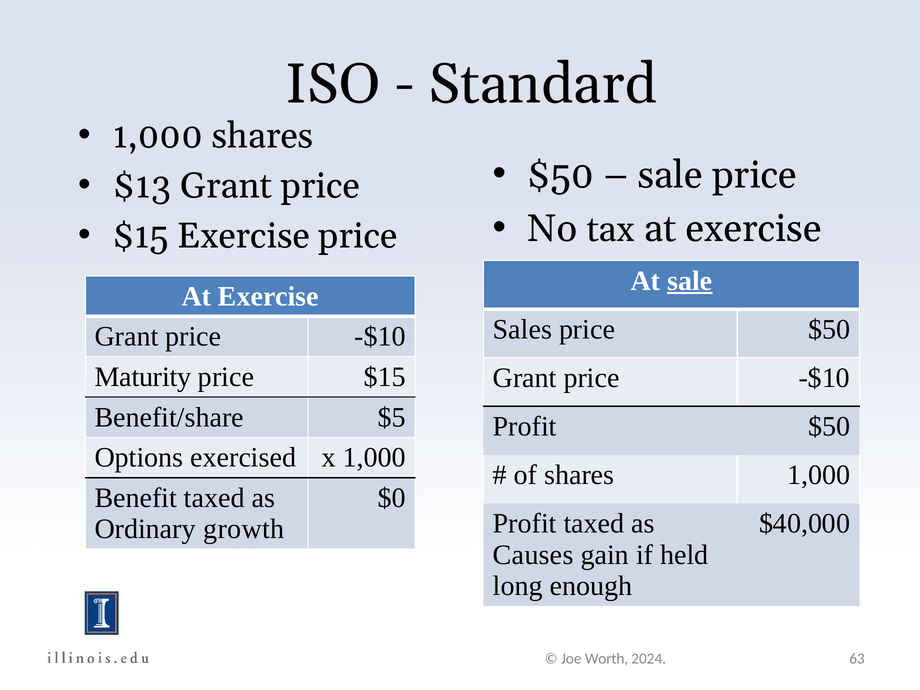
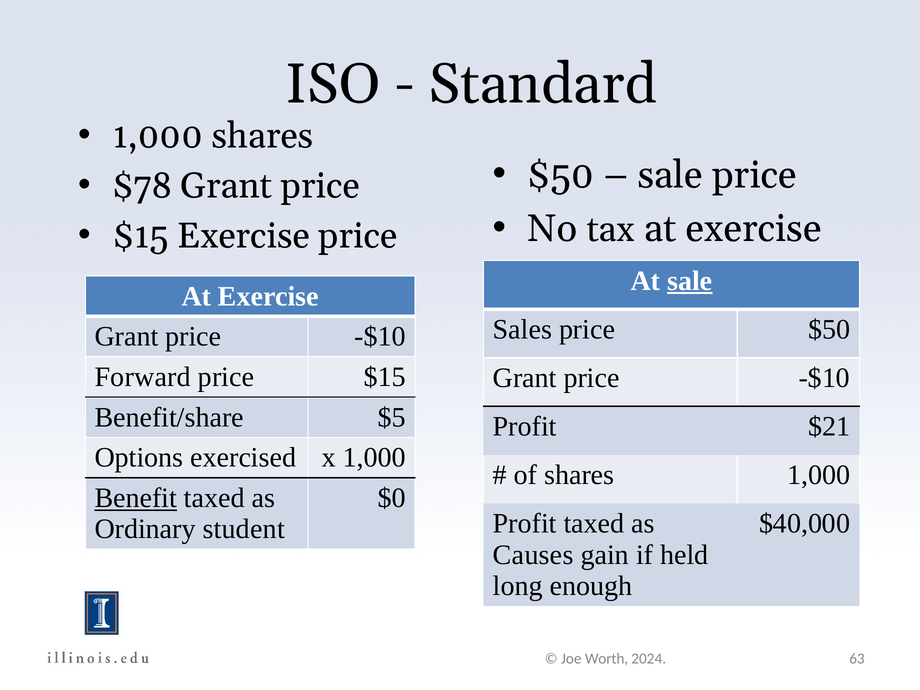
$13: $13 -> $78 (142, 186)
Maturity: Maturity -> Forward (143, 377)
Profit $50: $50 -> $21 (829, 427)
Benefit underline: none -> present (136, 498)
growth: growth -> student (244, 529)
